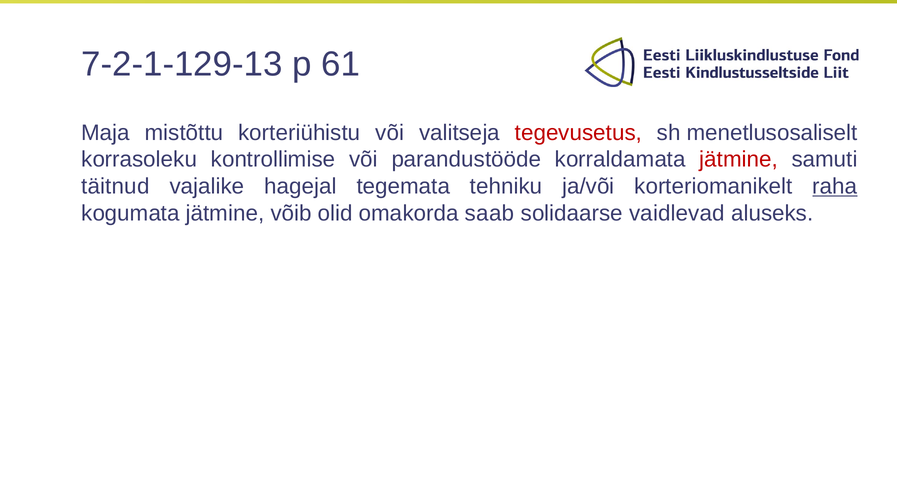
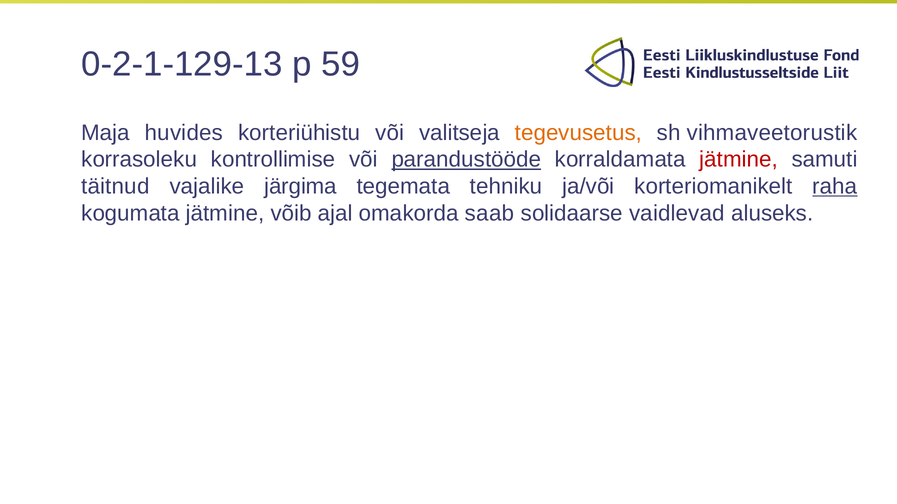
7-2-1-129-13: 7-2-1-129-13 -> 0-2-1-129-13 (182, 64)
61: 61 -> 59 (341, 64)
mistõttu: mistõttu -> huvides (184, 133)
tegevusetus colour: red -> orange (578, 133)
menetlusosaliselt: menetlusosaliselt -> vihmaveetorustik (772, 133)
parandustööde underline: none -> present (466, 160)
hagejal: hagejal -> järgima (301, 187)
olid: olid -> ajal (335, 213)
